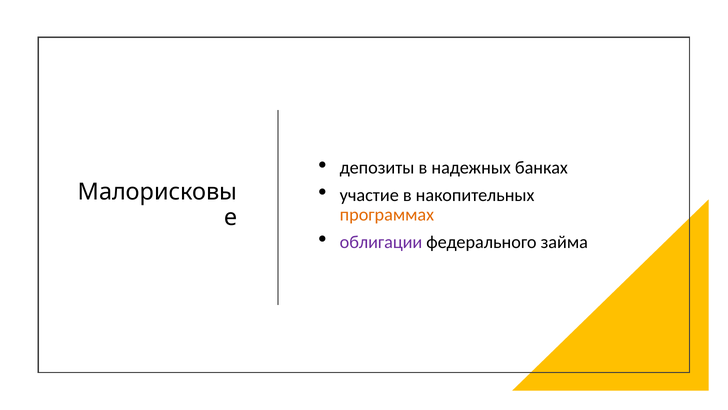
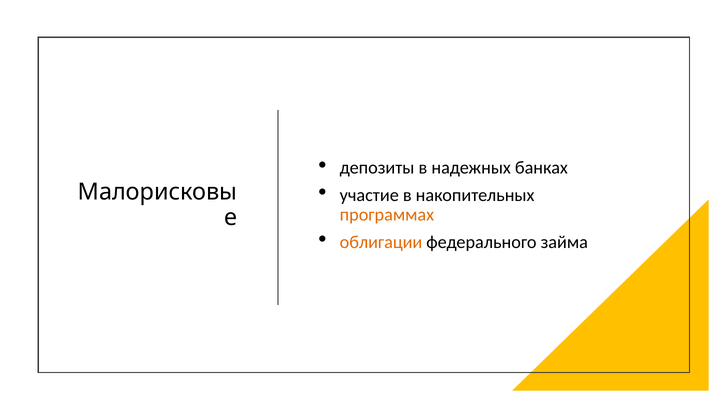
облигации colour: purple -> orange (381, 242)
